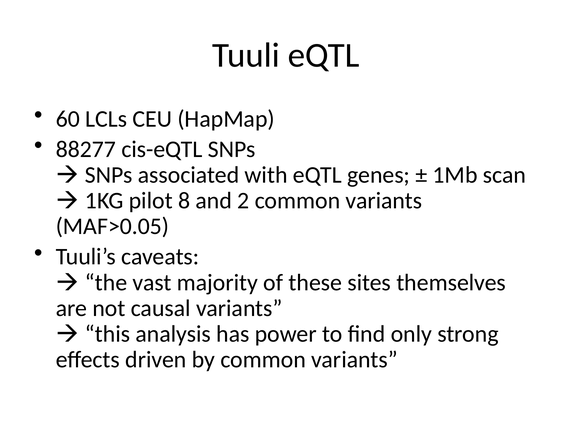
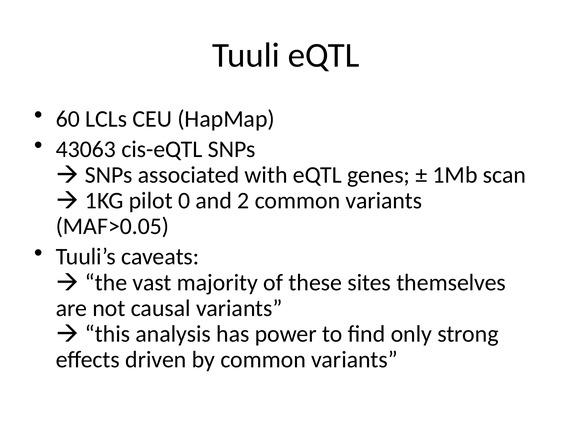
88277: 88277 -> 43063 (86, 149)
8: 8 -> 0 (184, 201)
